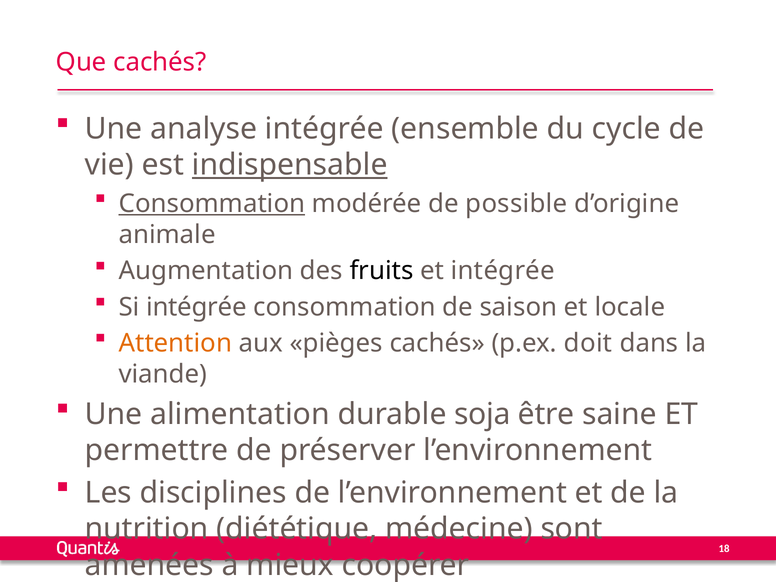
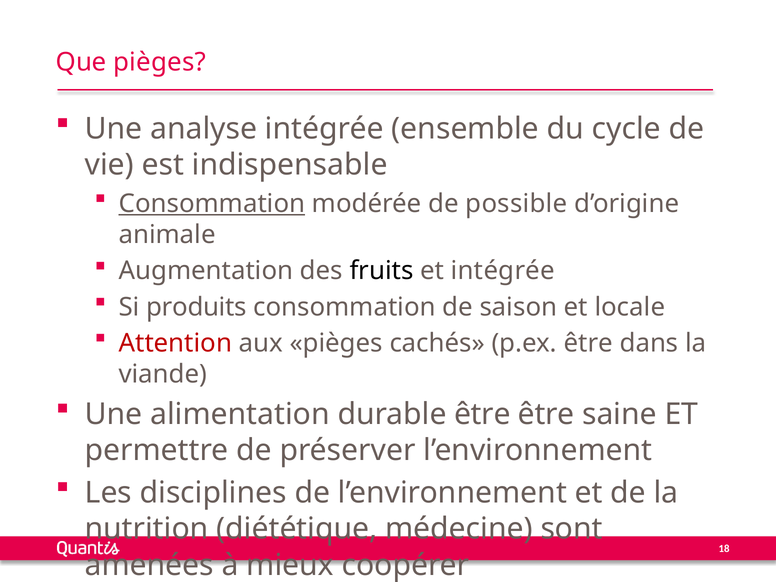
Que cachés: cachés -> pièges (160, 62)
indispensable underline: present -> none (290, 165)
Si intégrée: intégrée -> produits (196, 307)
Attention colour: orange -> red (175, 343)
p.ex doit: doit -> être (588, 343)
durable soja: soja -> être (482, 414)
